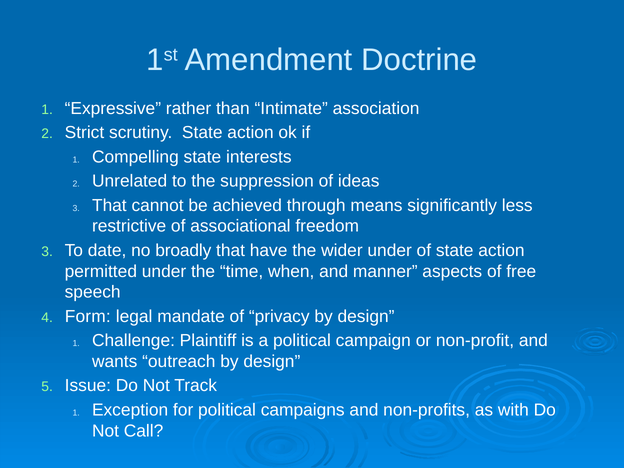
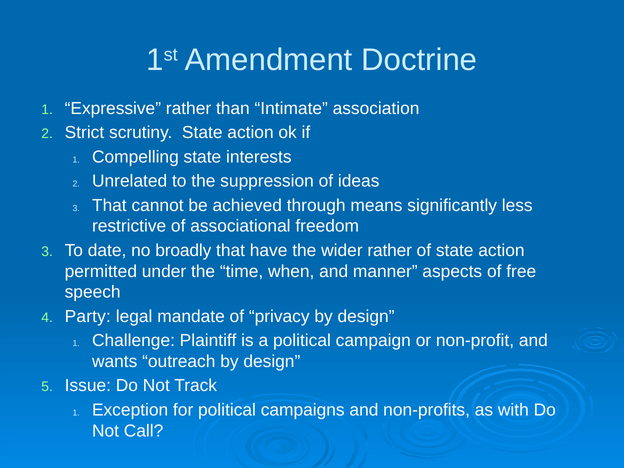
wider under: under -> rather (390, 251)
Form: Form -> Party (88, 316)
